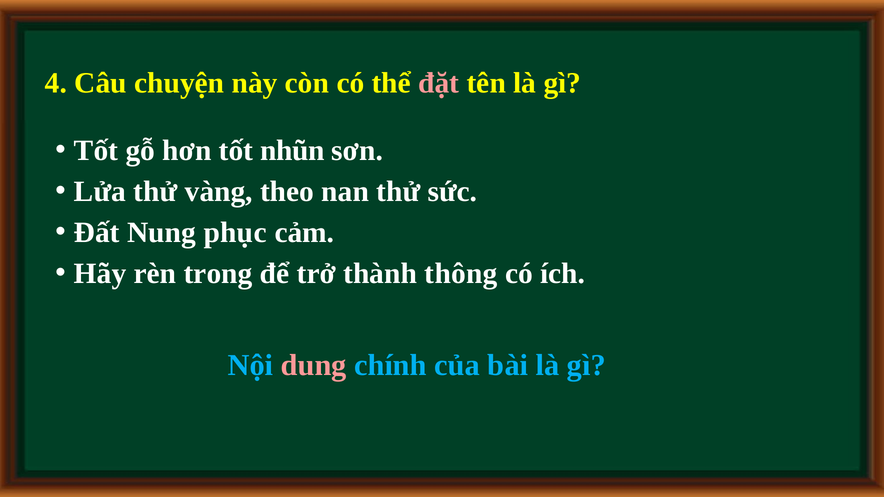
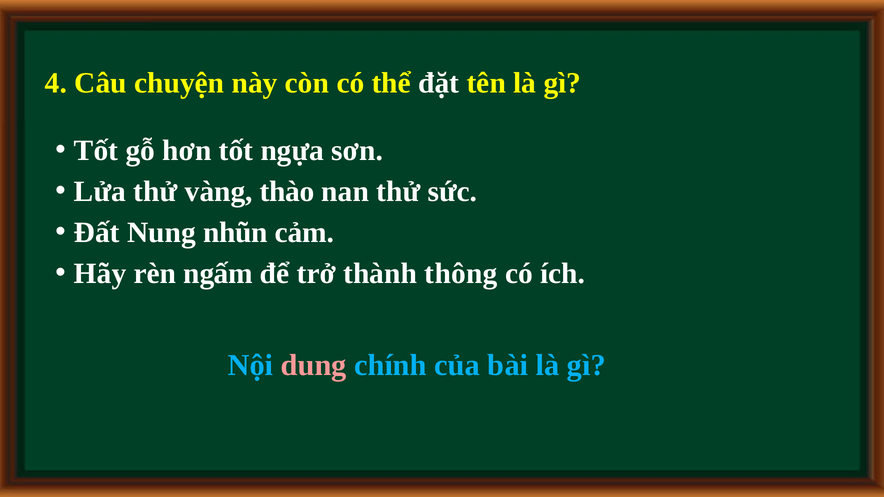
đặt colour: pink -> white (439, 83)
nhũn: nhũn -> ngựa (292, 151)
theo: theo -> thào (287, 192)
phục: phục -> nhũn (235, 233)
trong: trong -> ngấm (218, 273)
